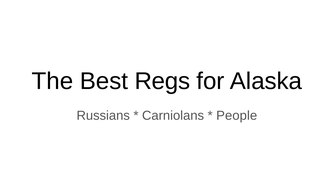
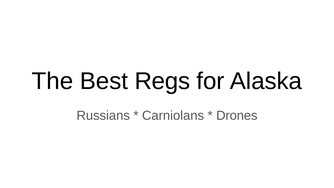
People: People -> Drones (237, 116)
